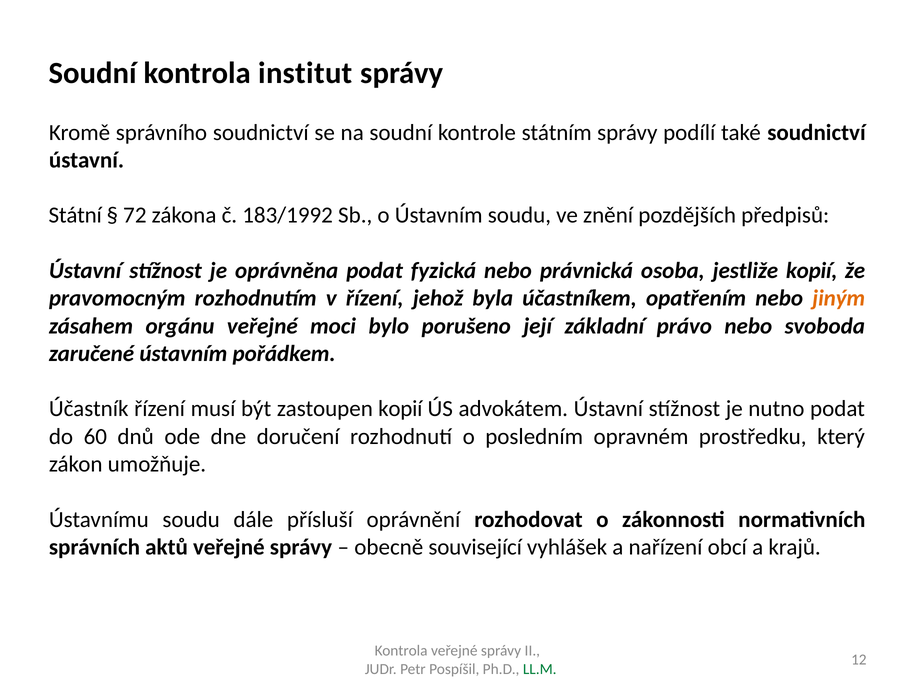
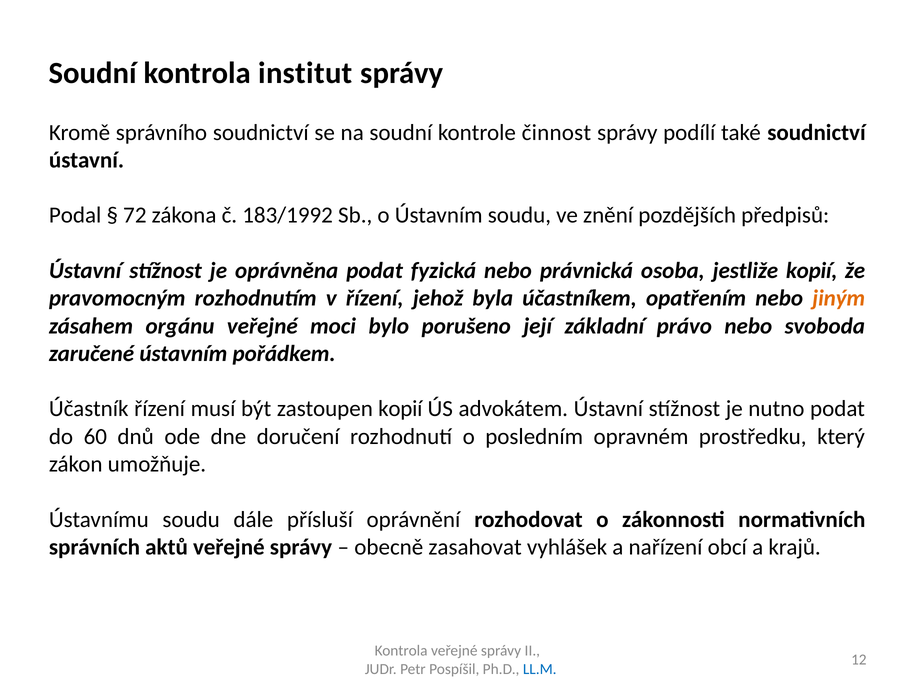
státním: státním -> činnost (556, 133)
Státní: Státní -> Podal (75, 216)
související: související -> zasahovat (475, 547)
LL.M colour: green -> blue (540, 670)
